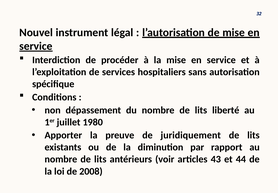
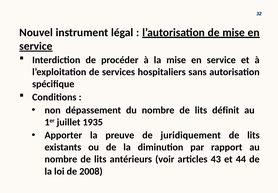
liberté: liberté -> définit (226, 110)
1980: 1980 -> 1935 (93, 122)
